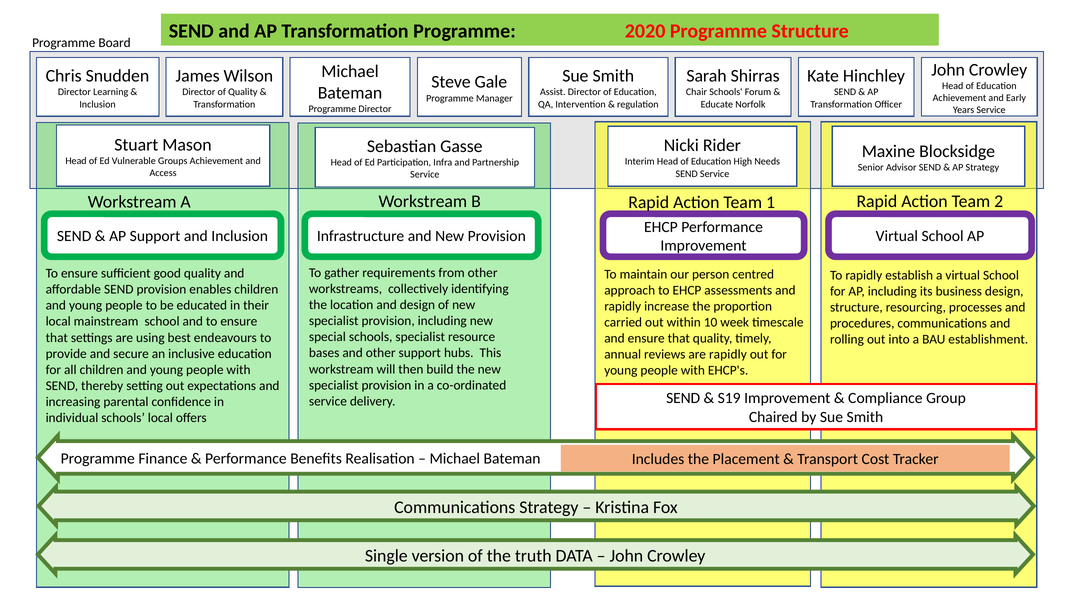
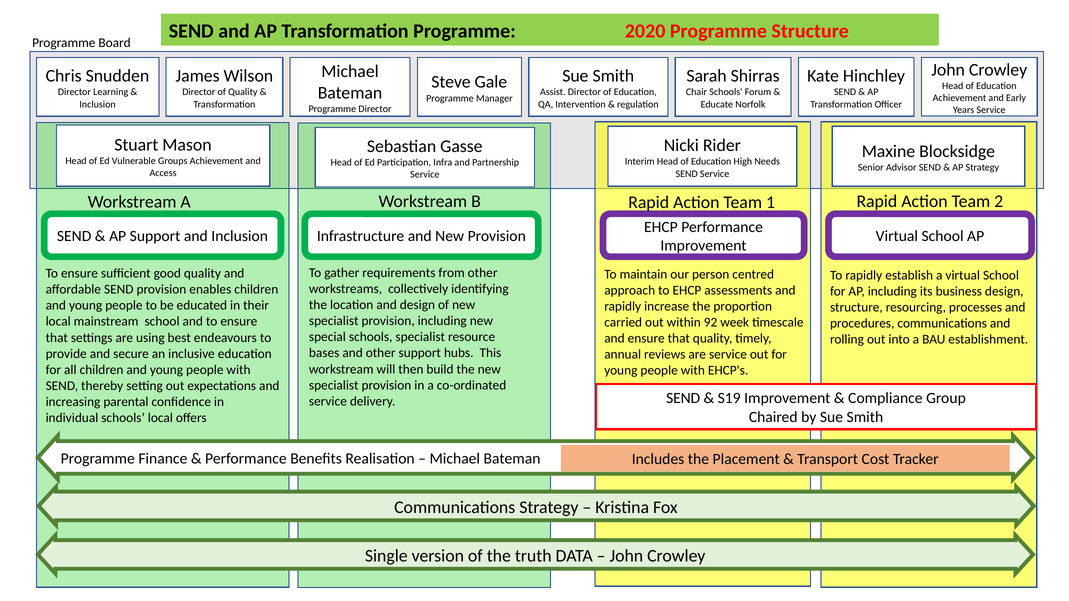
10: 10 -> 92 (711, 323)
are rapidly: rapidly -> service (728, 355)
